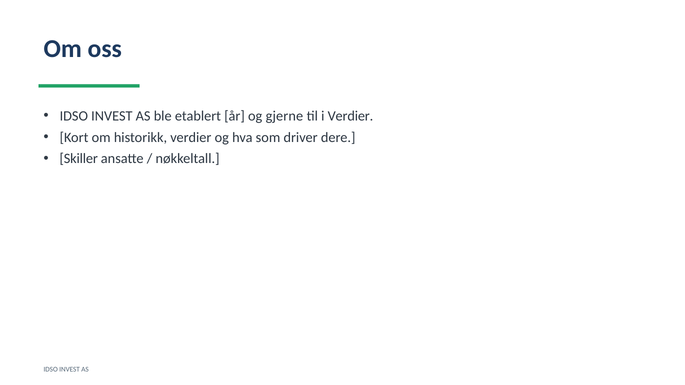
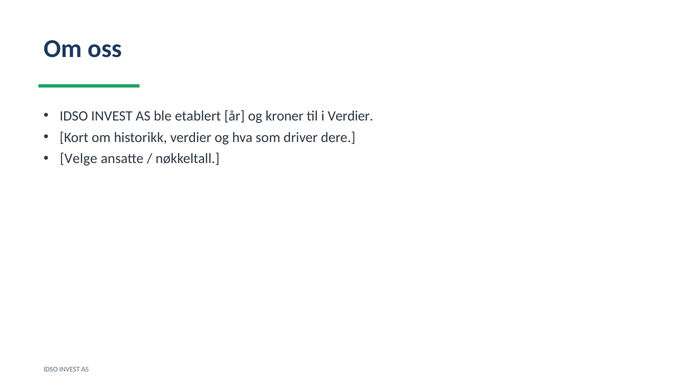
gjerne: gjerne -> kroner (285, 116)
Skiller: Skiller -> Velge (79, 159)
